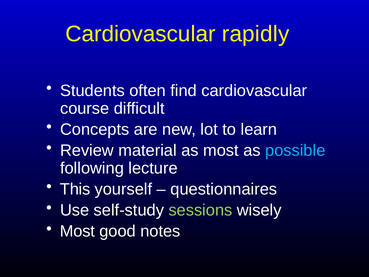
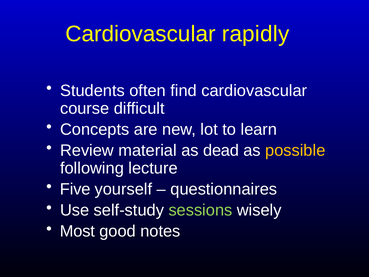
as most: most -> dead (221, 150)
possible colour: light blue -> yellow (295, 150)
This: This -> Five (75, 189)
